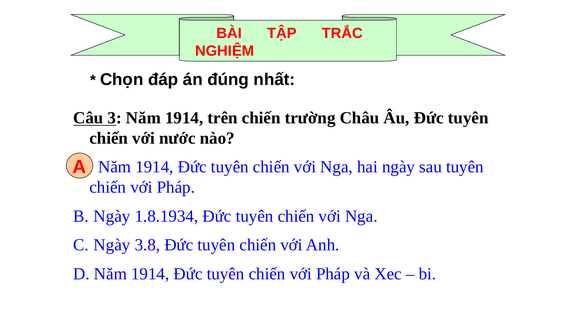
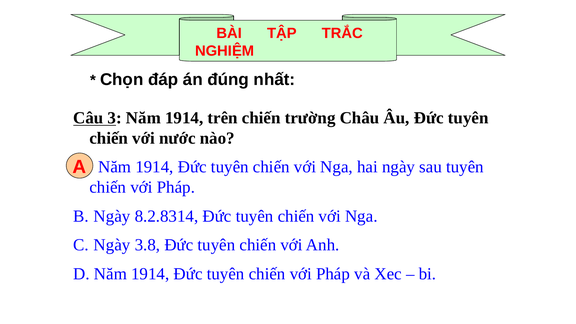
1.8.1934: 1.8.1934 -> 8.2.8314 (166, 216)
